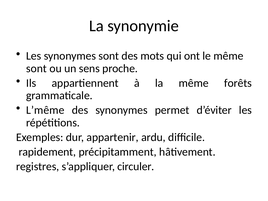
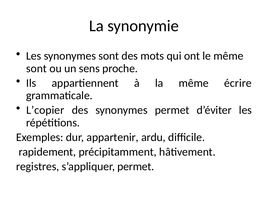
forêts: forêts -> écrire (238, 83)
L’même: L’même -> L’copier (45, 110)
s’appliquer circuler: circuler -> permet (136, 166)
